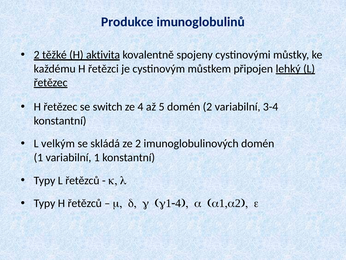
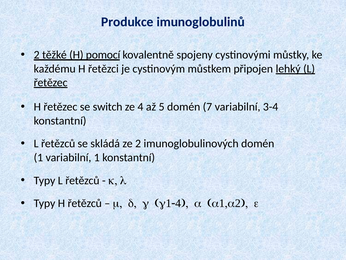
aktivita: aktivita -> pomocí (103, 55)
domén 2: 2 -> 7 (207, 107)
velkým: velkým -> řetězců (58, 143)
